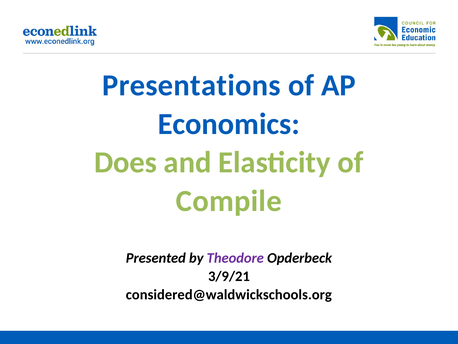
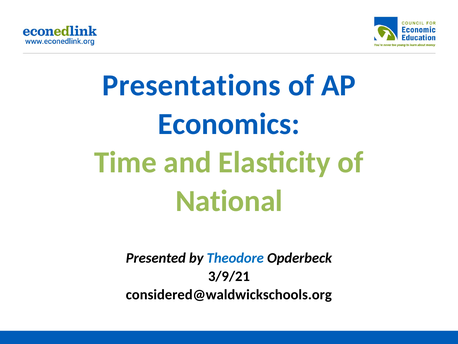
Does: Does -> Time (125, 162)
Compile: Compile -> National (229, 201)
Theodore colour: purple -> blue (235, 258)
